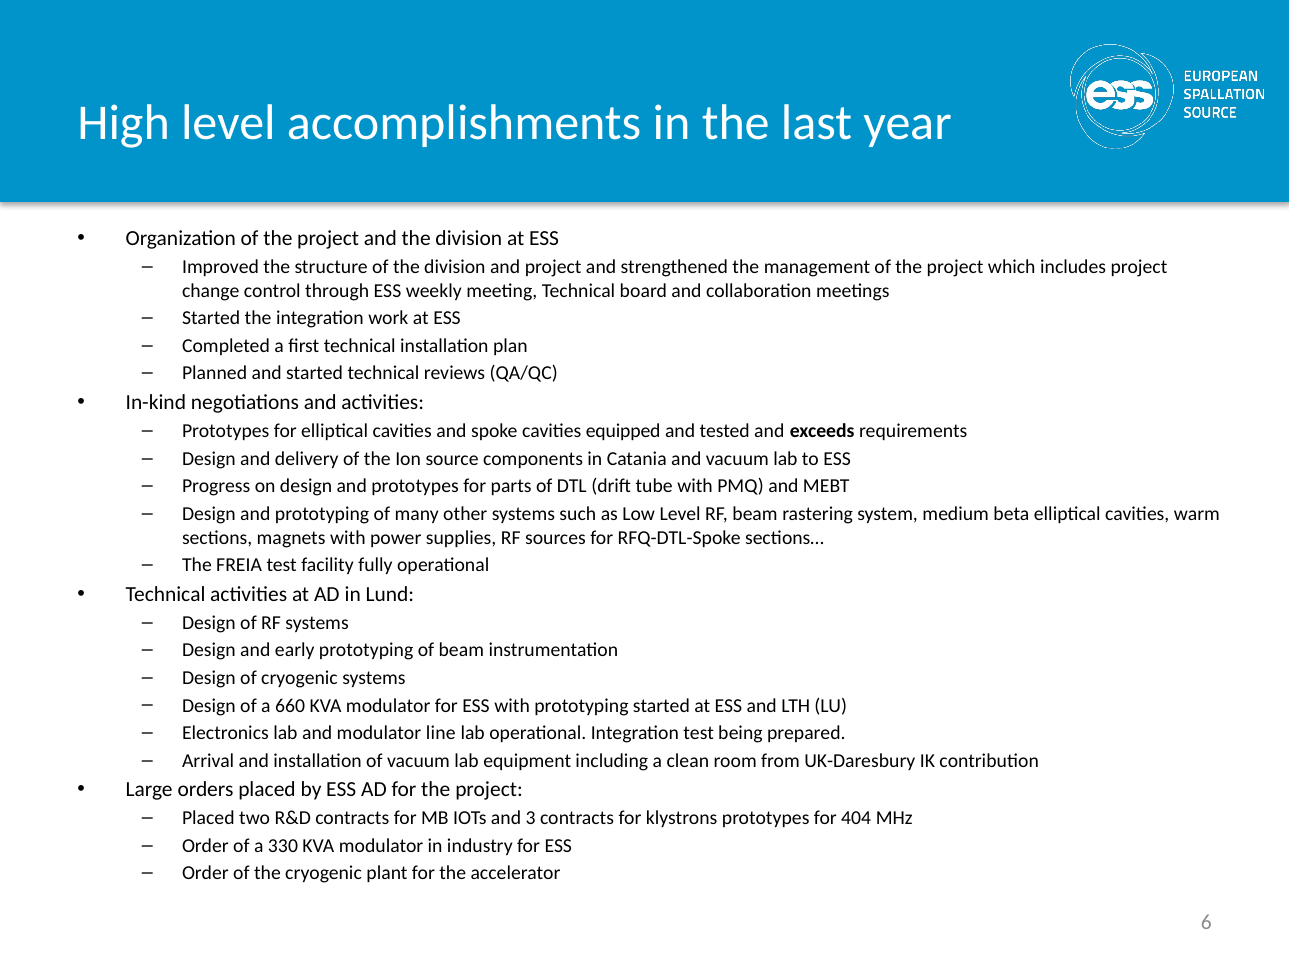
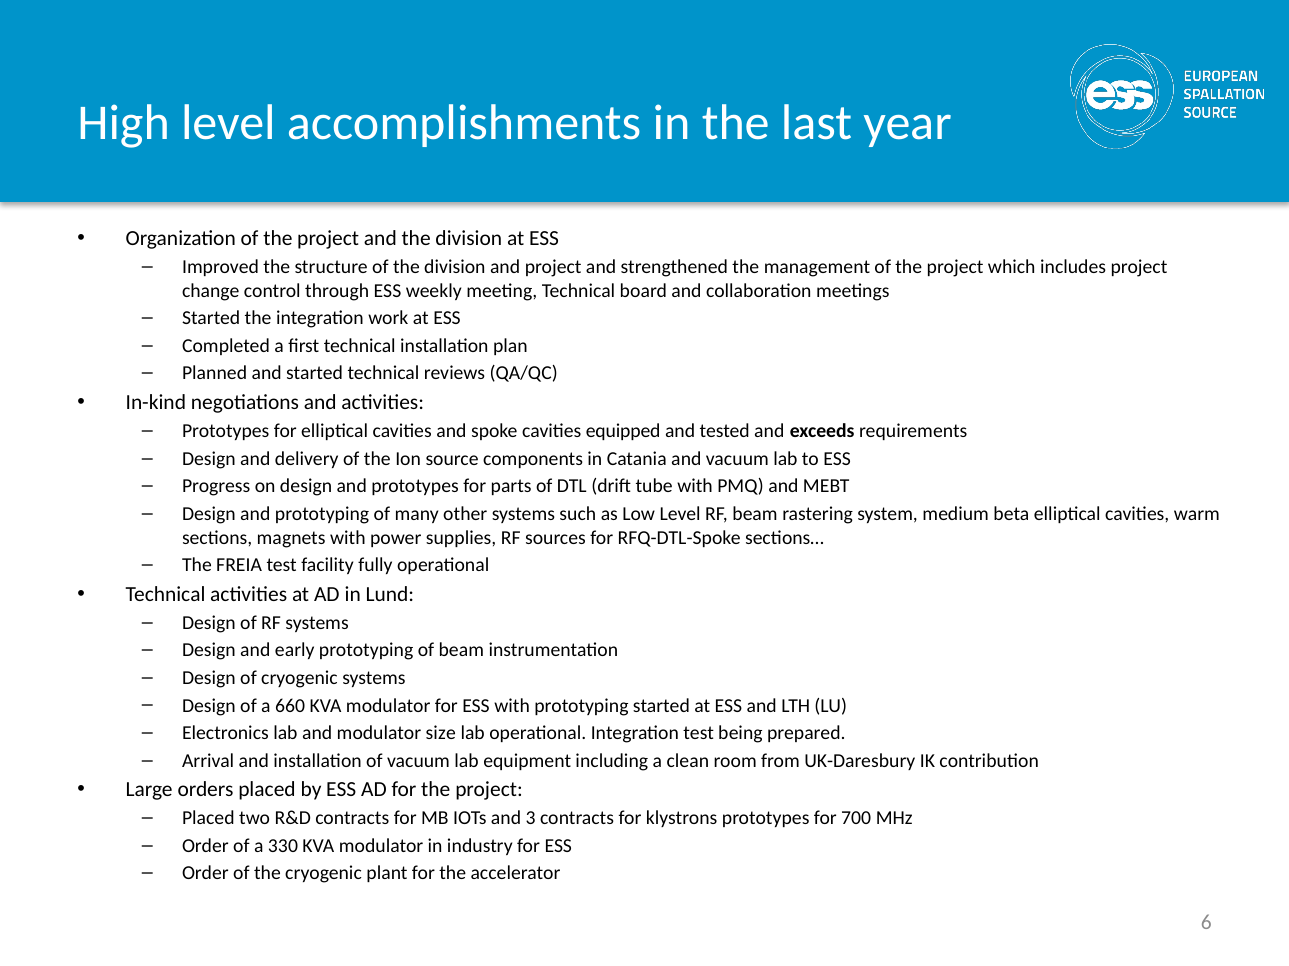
line: line -> size (441, 734)
404: 404 -> 700 (856, 819)
